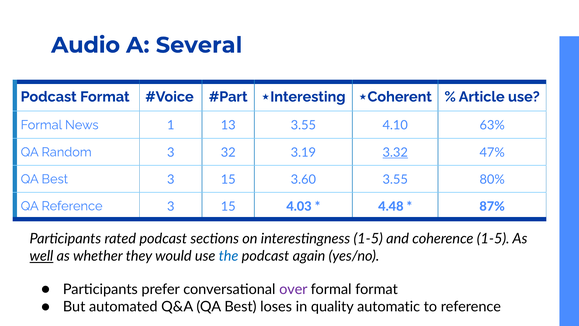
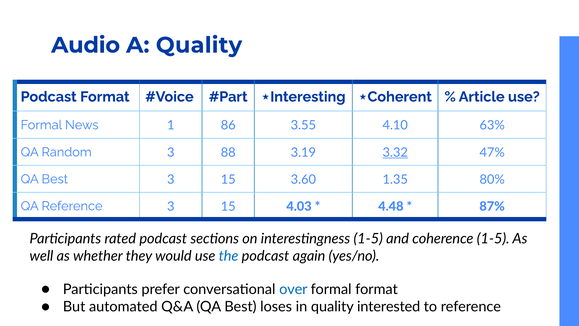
A Several: Several -> Quality (199, 45)
13: 13 -> 86 (228, 125)
32: 32 -> 88 (228, 152)
3.60 3.55: 3.55 -> 1.35 (395, 179)
well underline: present -> none (41, 256)
over colour: purple -> blue (293, 289)
automatic: automatic -> interested (389, 307)
